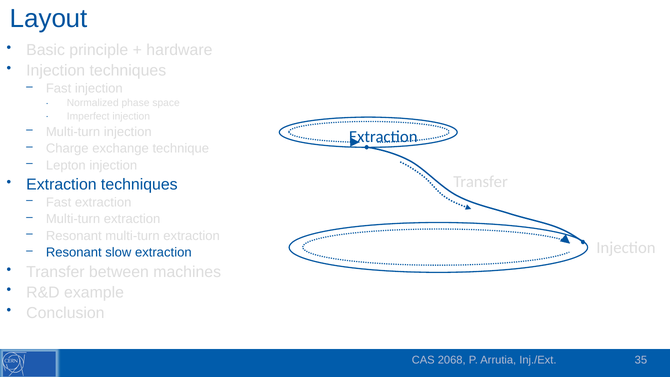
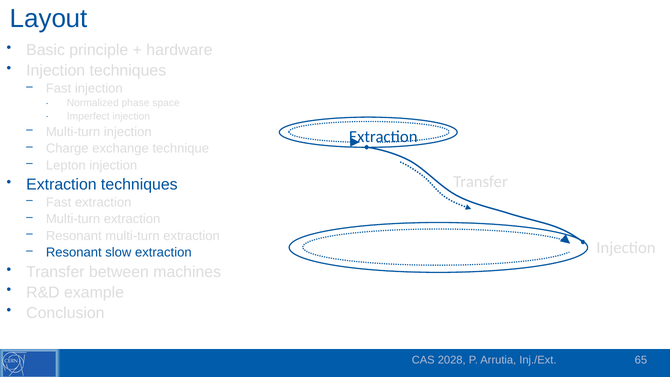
2068: 2068 -> 2028 (452, 360)
35: 35 -> 65 (641, 360)
